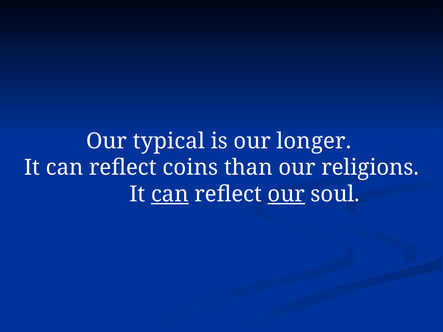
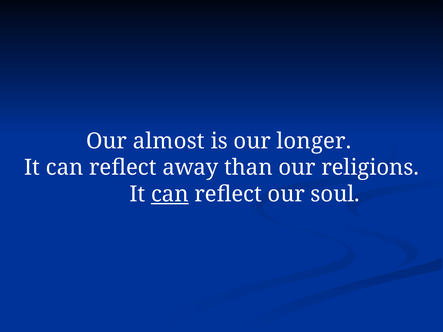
typical: typical -> almost (169, 141)
coins: coins -> away (190, 168)
our underline: present -> none (286, 194)
